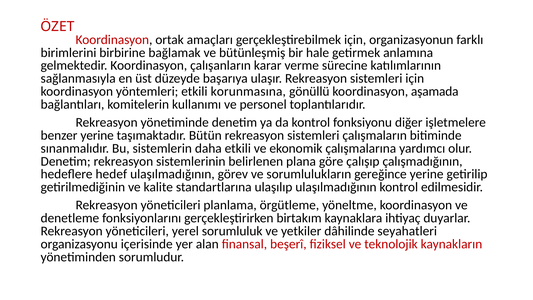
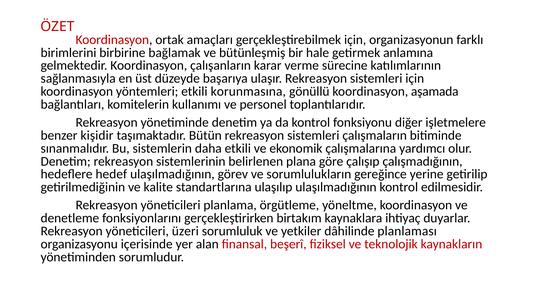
benzer yerine: yerine -> kişidir (97, 135)
yerel: yerel -> üzeri (185, 231)
seyahatleri: seyahatleri -> planlaması (407, 231)
